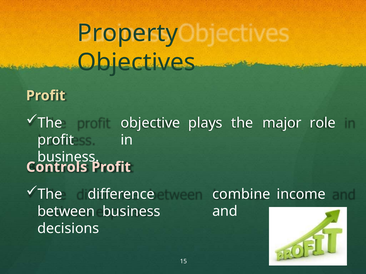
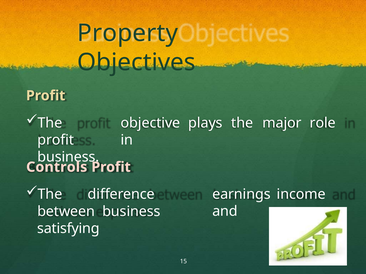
combine: combine -> earnings (241, 195)
decisions: decisions -> satisfying (68, 229)
